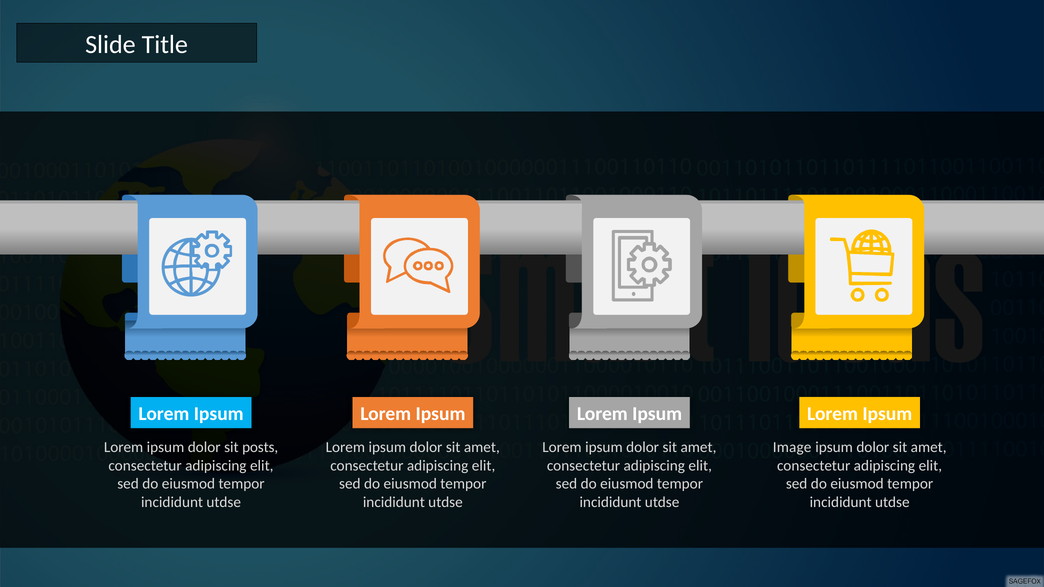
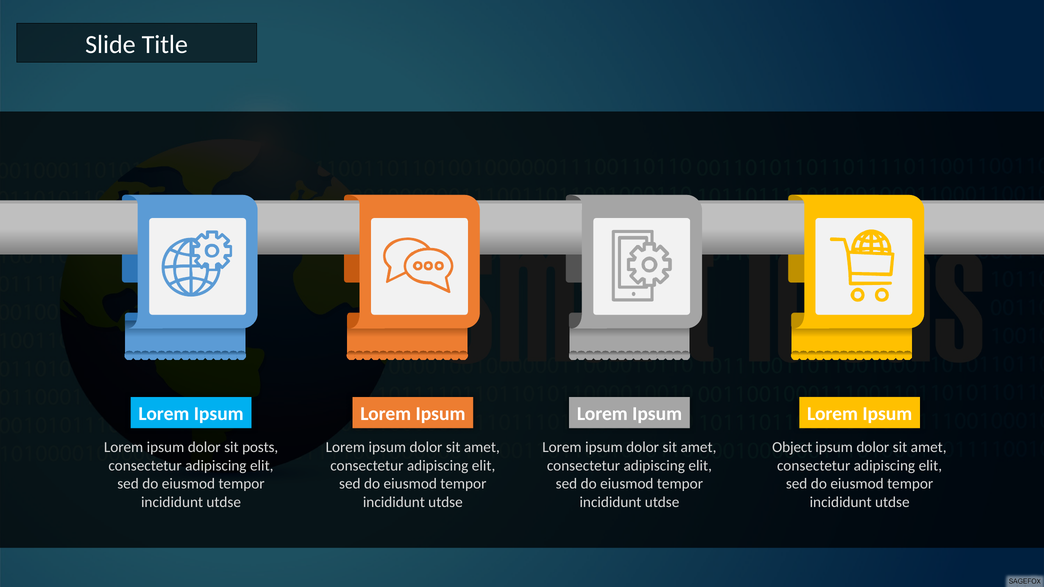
Image: Image -> Object (792, 448)
